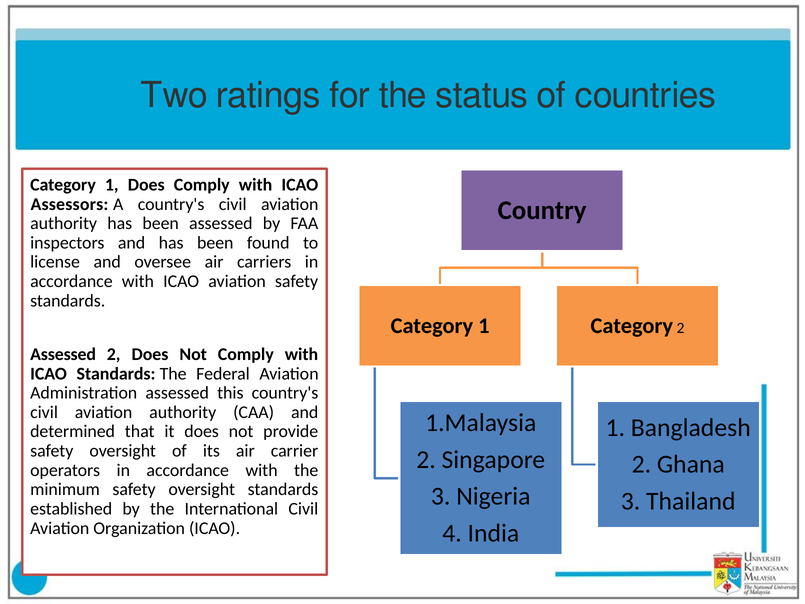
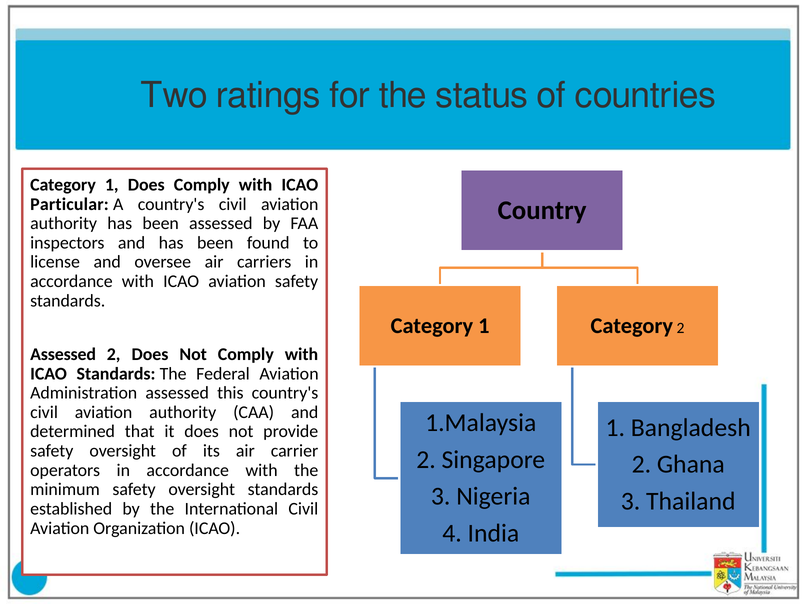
Assessors: Assessors -> Particular (69, 204)
